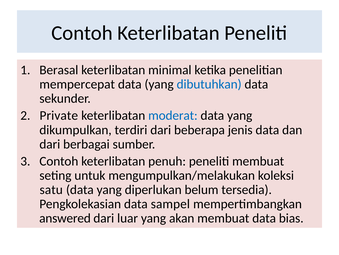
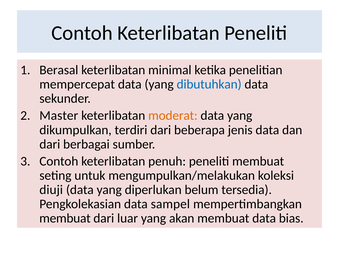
Private: Private -> Master (59, 115)
moderat colour: blue -> orange (173, 115)
satu: satu -> diuji (51, 189)
answered: answered -> membuat (65, 218)
